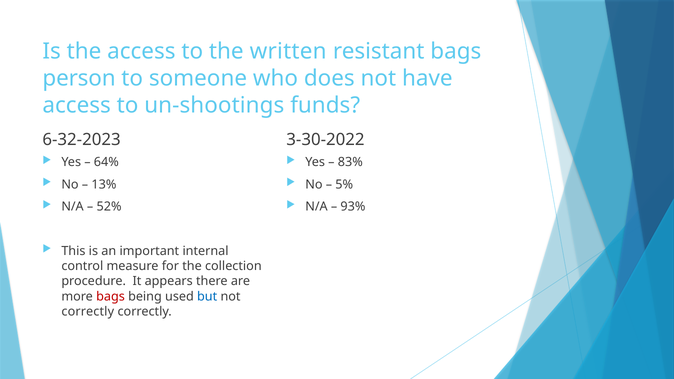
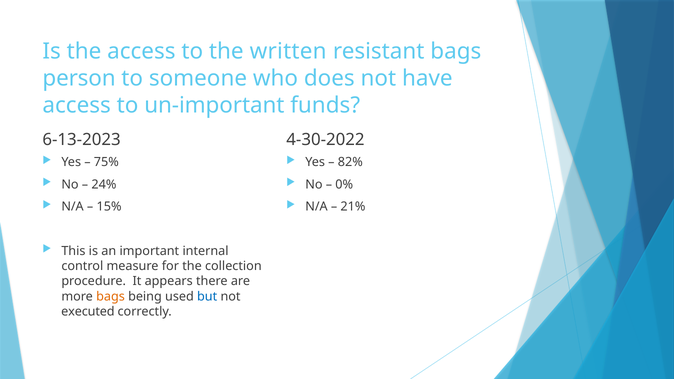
un-shootings: un-shootings -> un-important (214, 105)
6-32-2023: 6-32-2023 -> 6-13-2023 (82, 140)
3-30-2022: 3-30-2022 -> 4-30-2022 (325, 140)
64%: 64% -> 75% (106, 162)
83%: 83% -> 82% (350, 162)
13%: 13% -> 24% (104, 184)
5%: 5% -> 0% (344, 184)
52%: 52% -> 15% (109, 207)
93%: 93% -> 21% (353, 207)
bags colour: red -> orange (110, 297)
correctly: correctly -> executed (88, 312)
